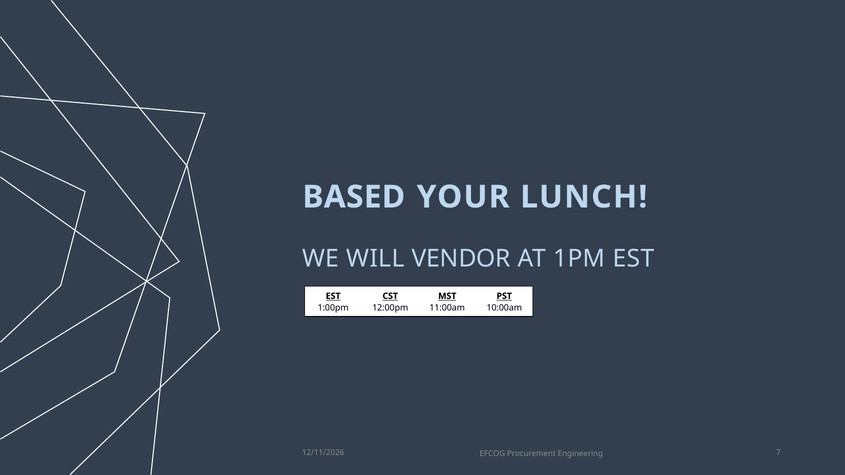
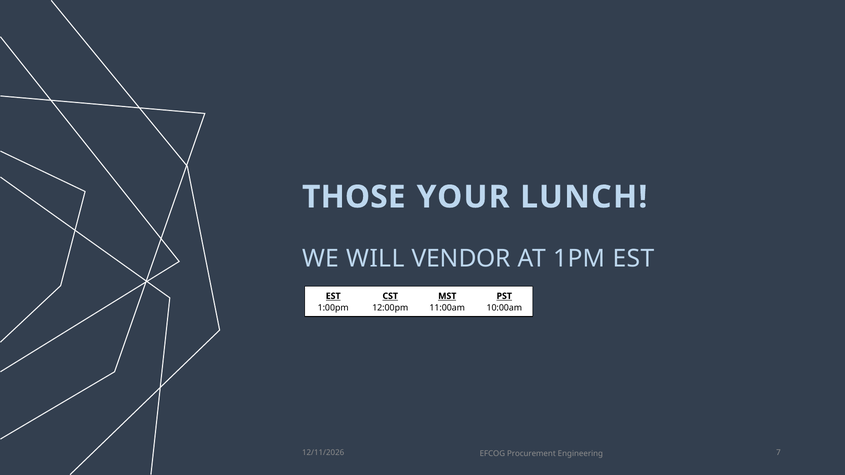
BASED: BASED -> THOSE (354, 197)
